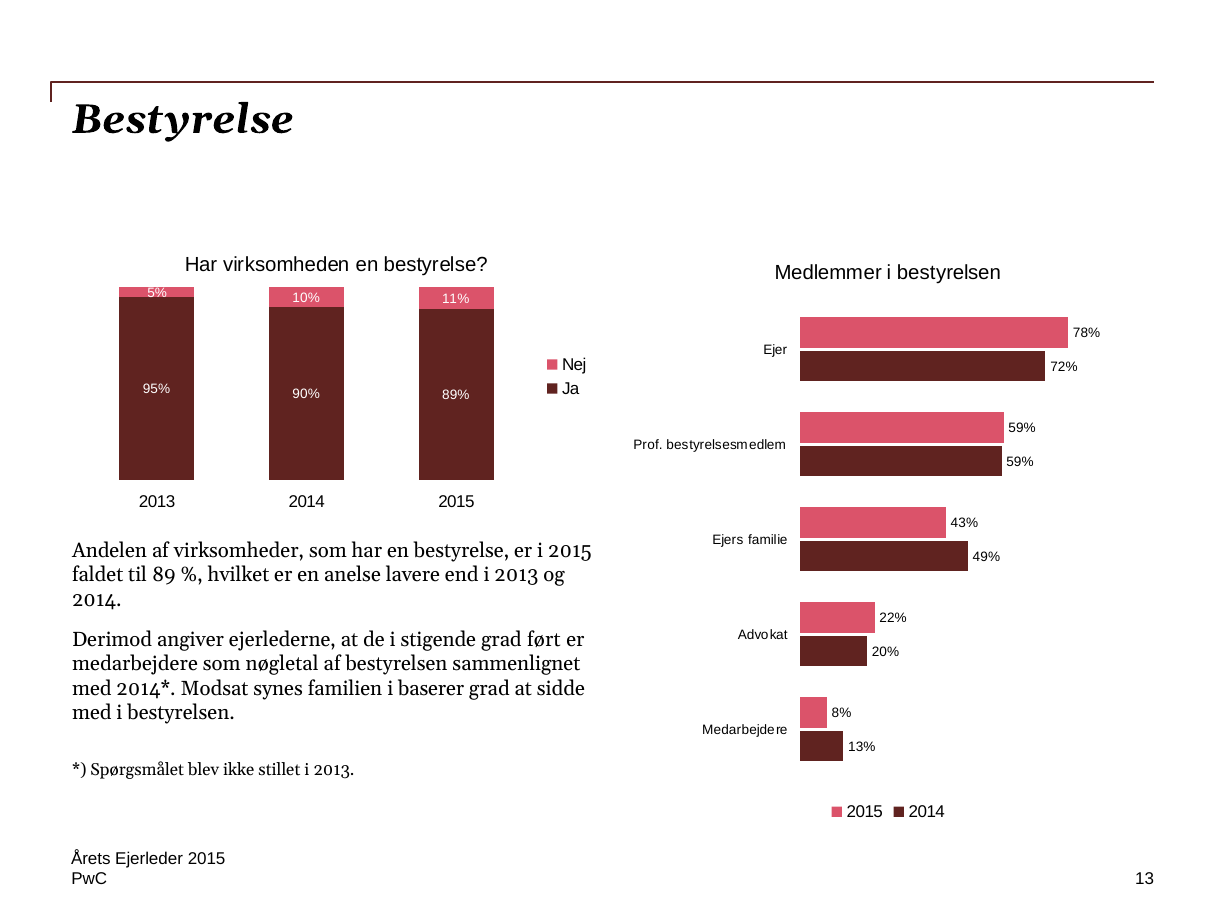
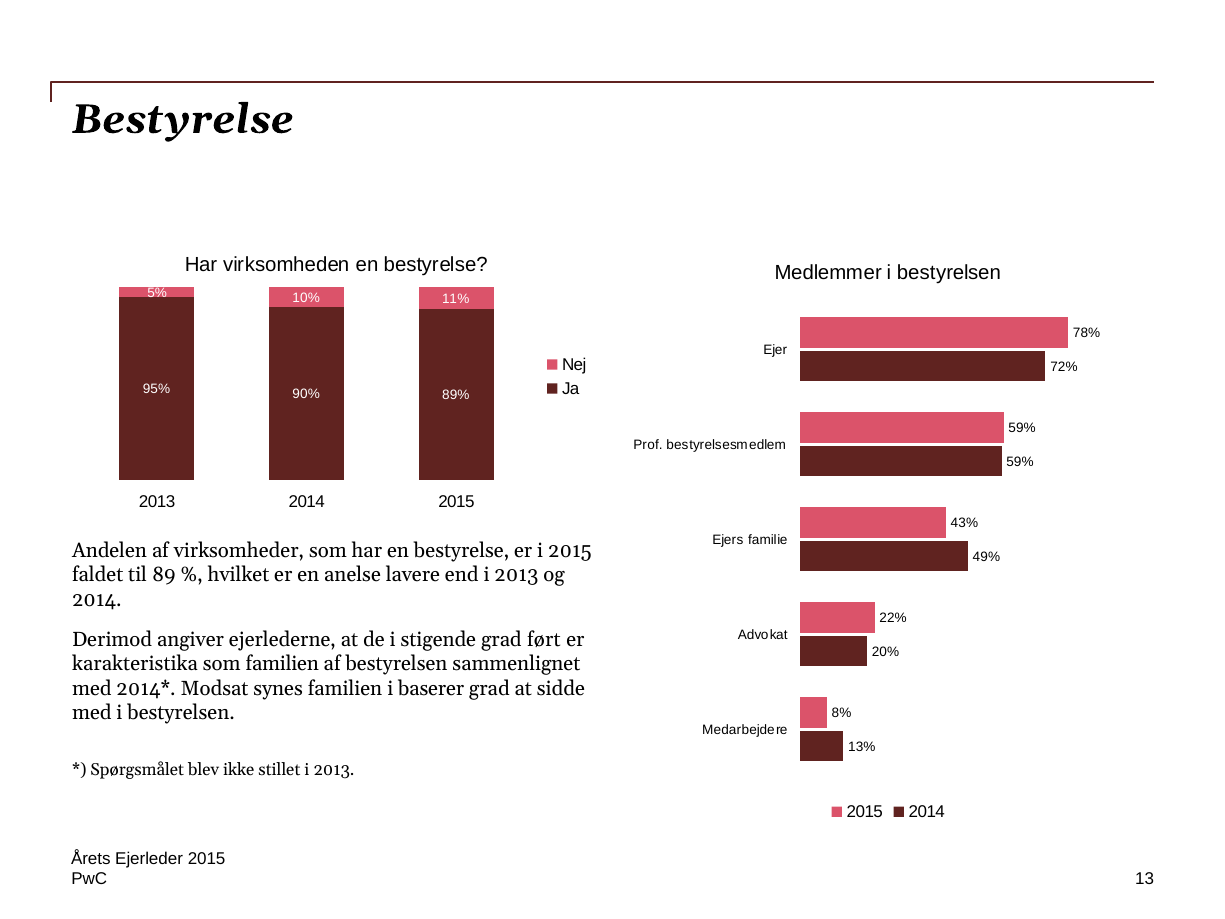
medarbejdere: medarbejdere -> karakteristika (135, 664)
som nøgletal: nøgletal -> familien (282, 664)
